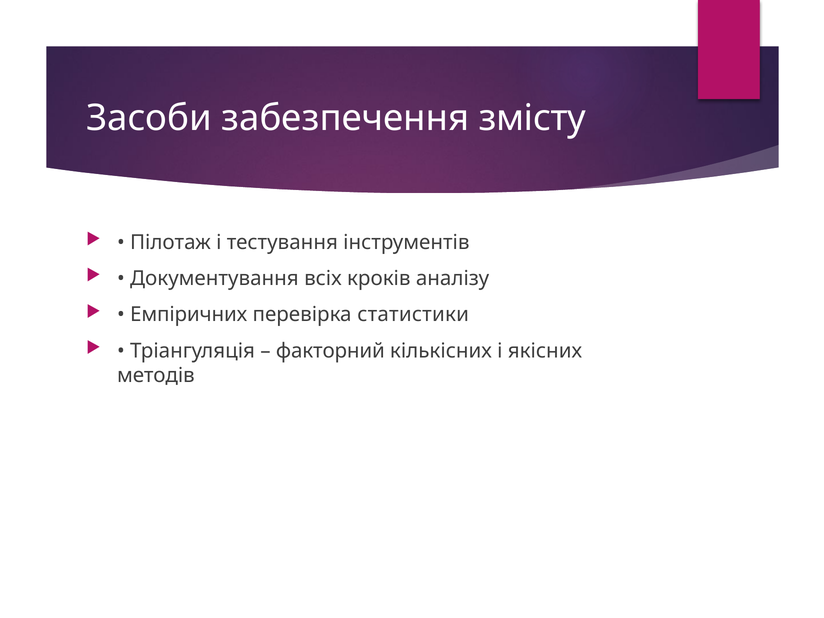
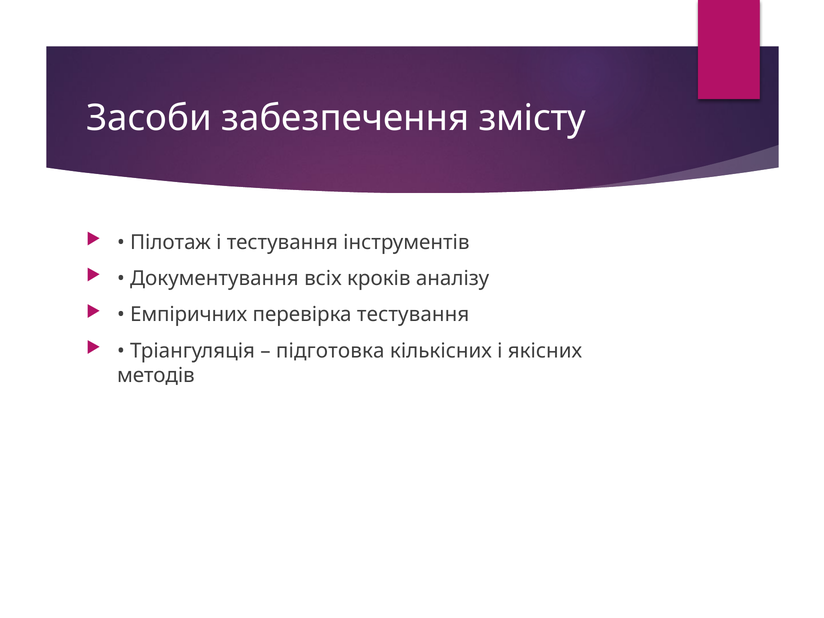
перевірка статистики: статистики -> тестування (413, 315)
факторний: факторний -> підготовка (330, 351)
